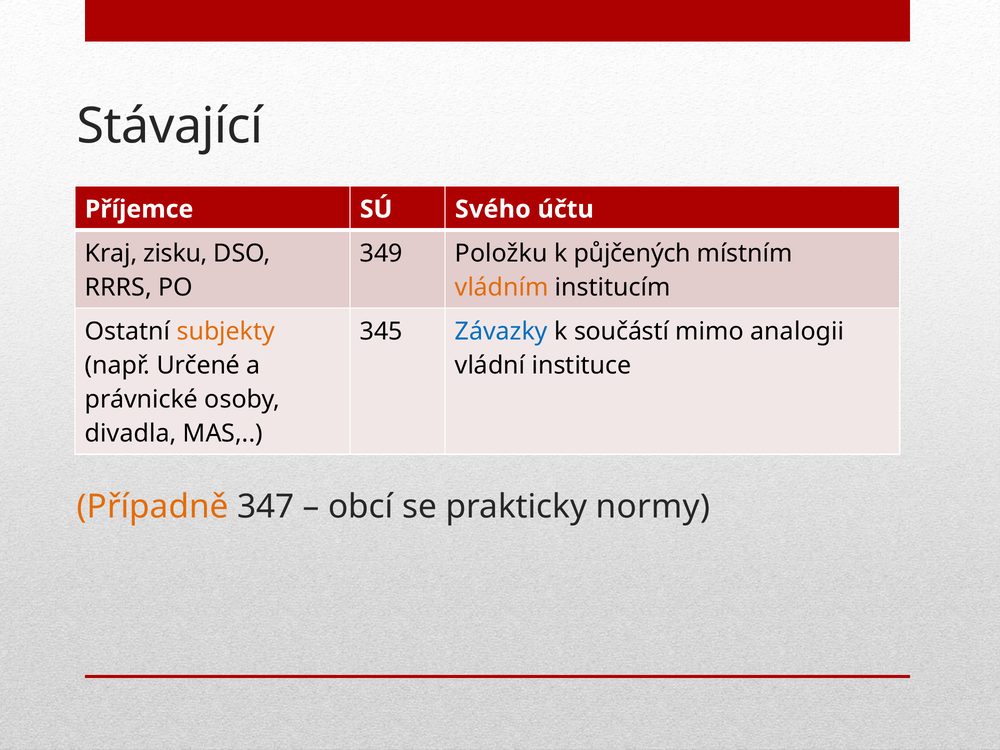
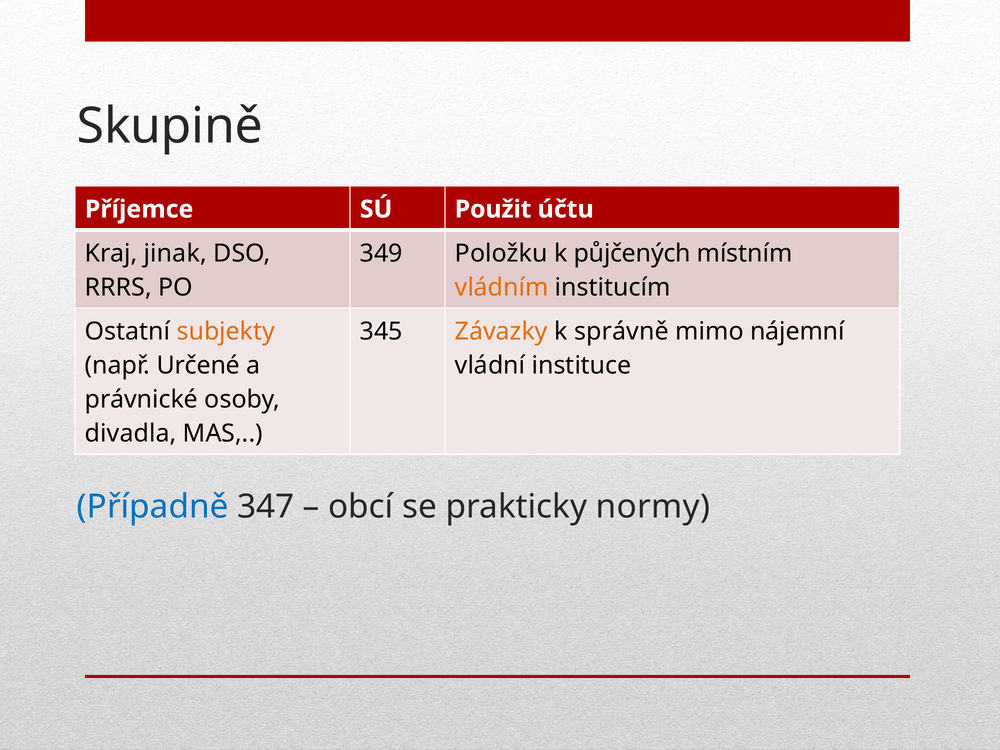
Stávající: Stávající -> Skupině (170, 126)
Svého: Svého -> Použit (493, 209)
zisku: zisku -> jinak (175, 253)
Závazky colour: blue -> orange (501, 331)
součástí: součástí -> správně (621, 331)
analogii: analogii -> nájemní (797, 331)
Případně colour: orange -> blue (153, 507)
